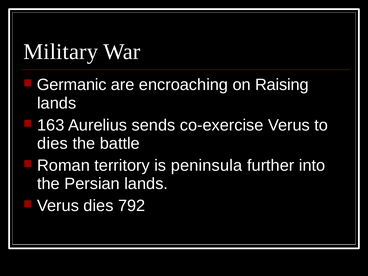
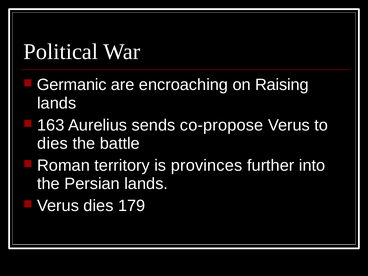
Military: Military -> Political (61, 52)
co-exercise: co-exercise -> co-propose (222, 125)
peninsula: peninsula -> provinces (207, 165)
792: 792 -> 179 (132, 206)
